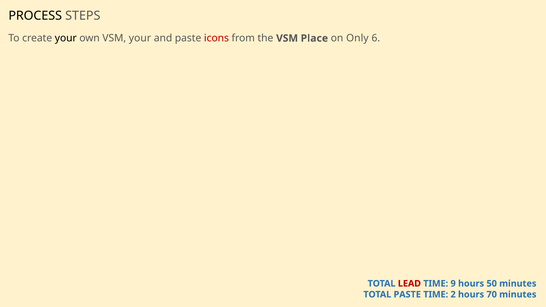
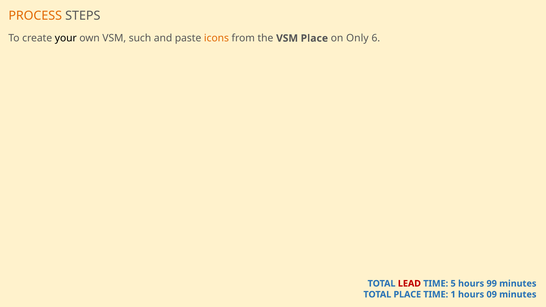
PROCESS colour: black -> orange (35, 16)
VSM your: your -> such (140, 38)
icons colour: red -> orange (216, 38)
9: 9 -> 5 (453, 284)
50: 50 -> 99 (492, 284)
TOTAL PASTE: PASTE -> PLACE (407, 295)
2: 2 -> 1 (453, 295)
70: 70 -> 09 (492, 295)
